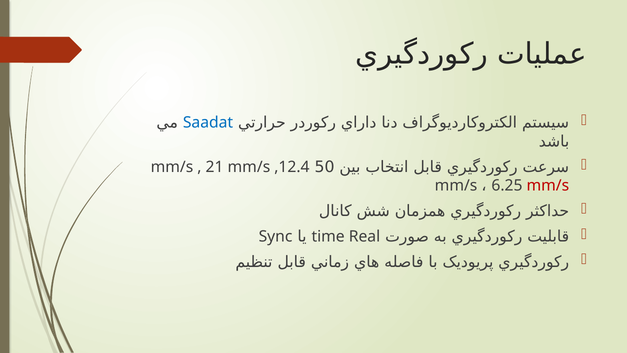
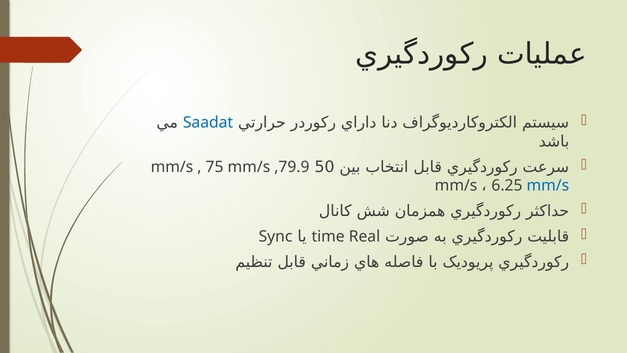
21: 21 -> 75 (215, 167)
,12.4: ,12.4 -> ,79.9 (292, 167)
mm/s colour: red -> blue (548, 186)
